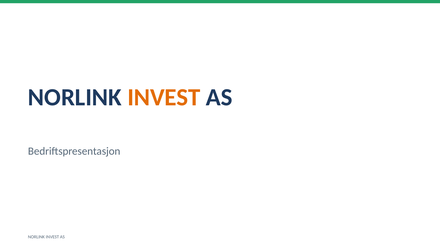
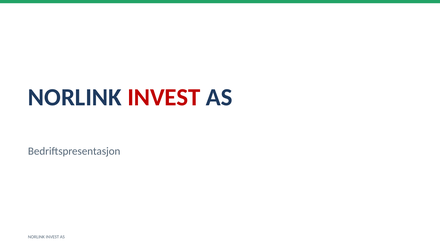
INVEST colour: orange -> red (164, 98)
